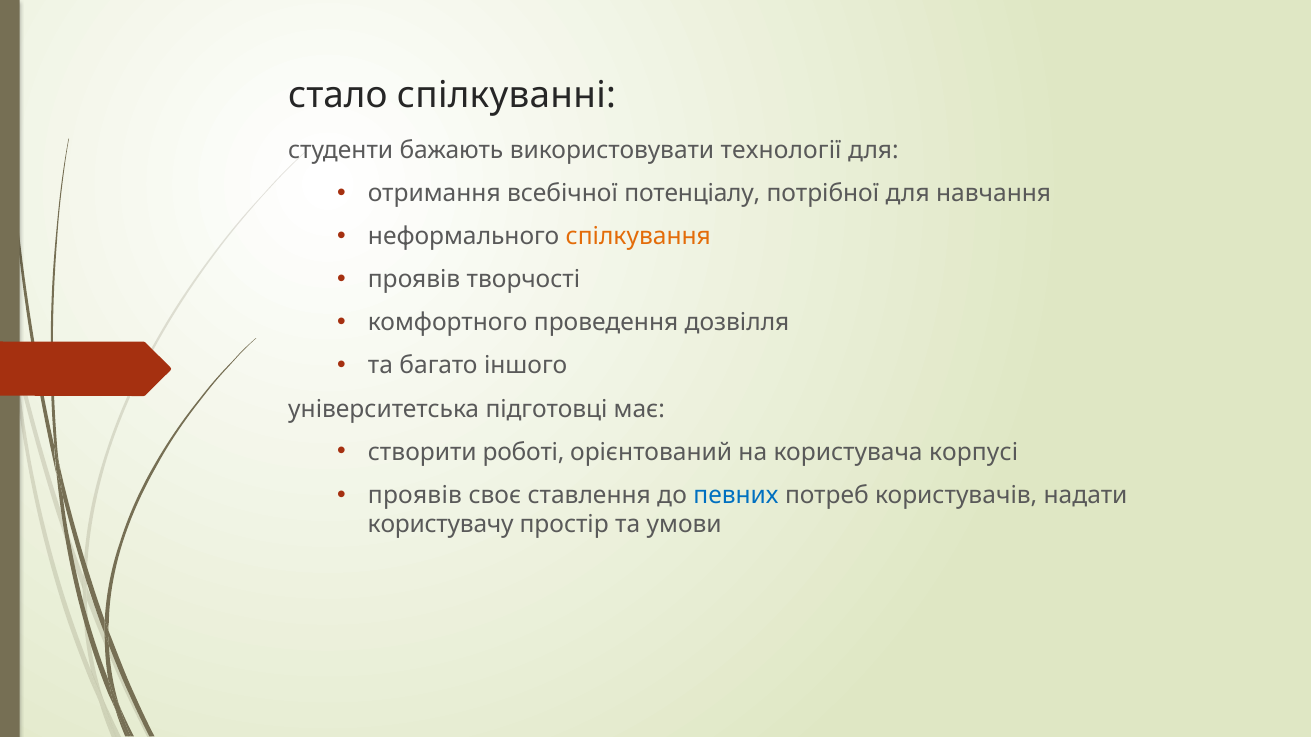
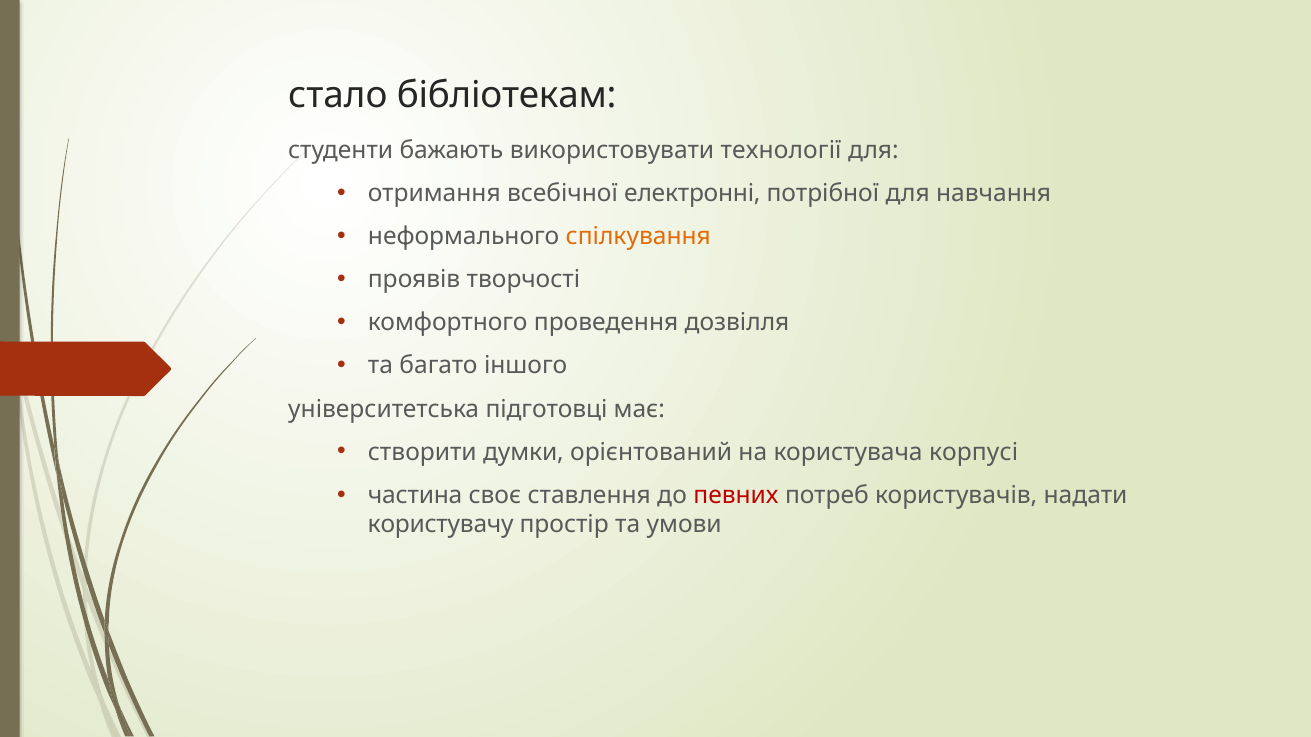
спілкуванні: спілкуванні -> бібліотекам (507, 95)
потенціалу: потенціалу -> електронні (692, 193)
роботі: роботі -> думки (523, 452)
проявів: проявів -> частина (415, 496)
певних colour: blue -> red (736, 496)
